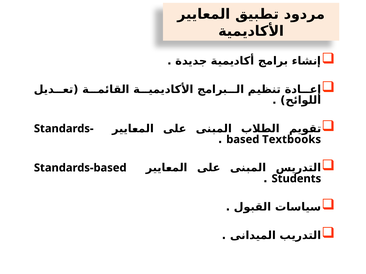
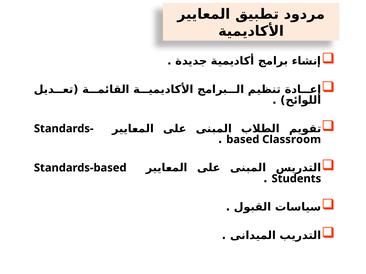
Textbooks: Textbooks -> Classroom (292, 140)
